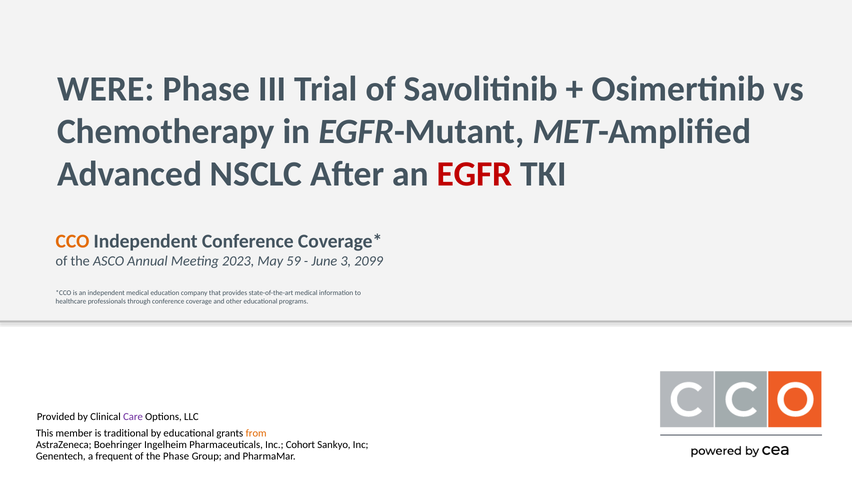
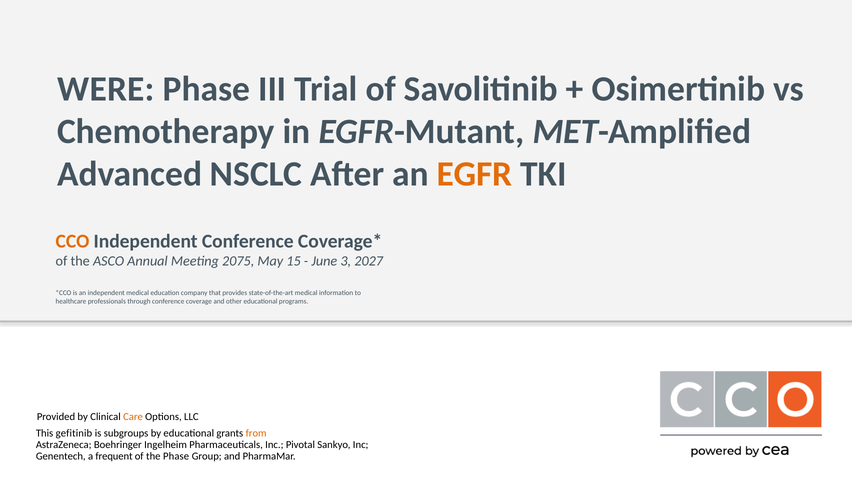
EGFR colour: red -> orange (475, 174)
2023: 2023 -> 2075 (238, 261)
59: 59 -> 15 (293, 261)
2099: 2099 -> 2027 (369, 261)
Care colour: purple -> orange (133, 417)
member: member -> gefitinib (74, 434)
traditional: traditional -> subgroups (126, 434)
Cohort: Cohort -> Pivotal (300, 445)
